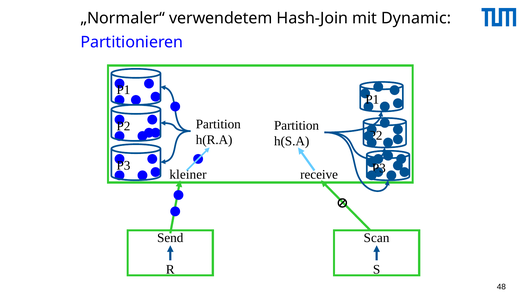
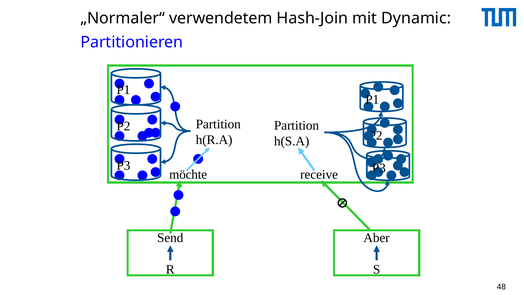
kleiner: kleiner -> möchte (188, 174)
Scan: Scan -> Aber (377, 238)
